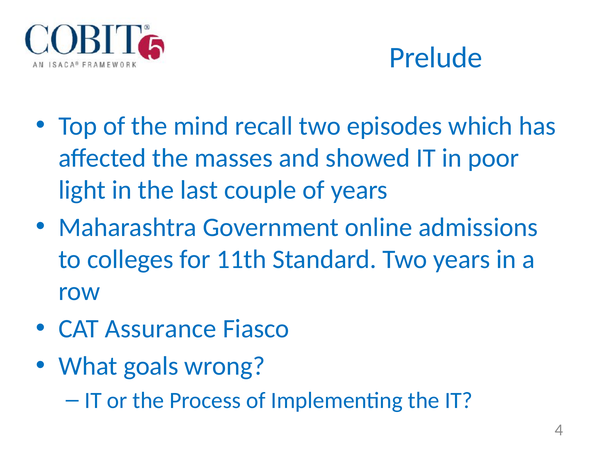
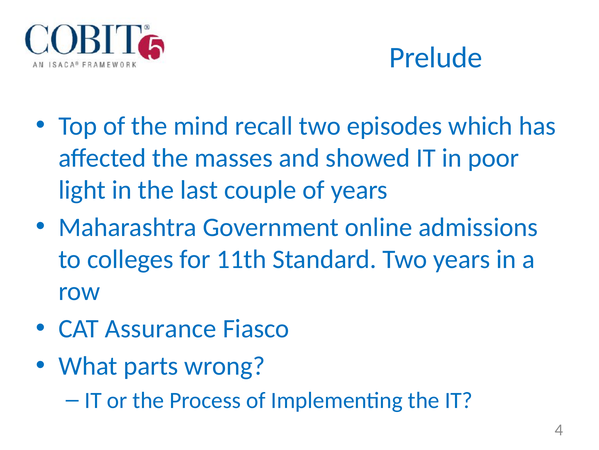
goals: goals -> parts (151, 365)
